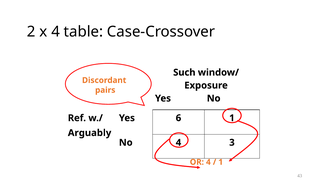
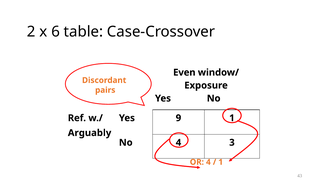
x 4: 4 -> 6 (56, 32)
Such: Such -> Even (184, 72)
6: 6 -> 9 (178, 118)
